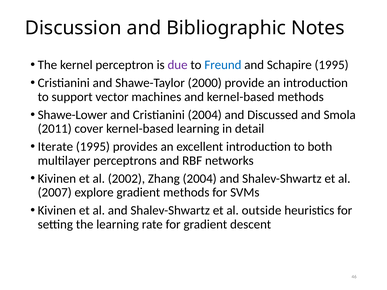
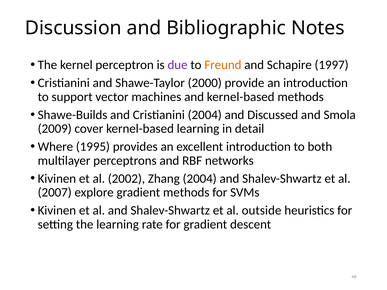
Freund colour: blue -> orange (223, 65)
Schapire 1995: 1995 -> 1997 (332, 65)
Shawe-Lower: Shawe-Lower -> Shawe-Builds (73, 115)
2011: 2011 -> 2009 (55, 129)
Iterate: Iterate -> Where (55, 147)
